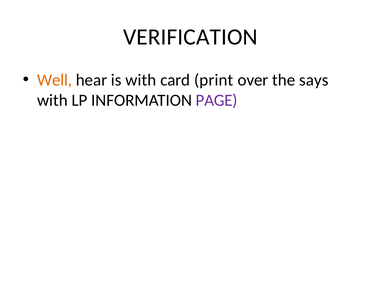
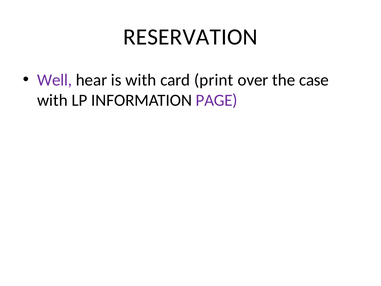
VERIFICATION: VERIFICATION -> RESERVATION (190, 37)
Well colour: orange -> purple (55, 80)
says: says -> case (314, 80)
